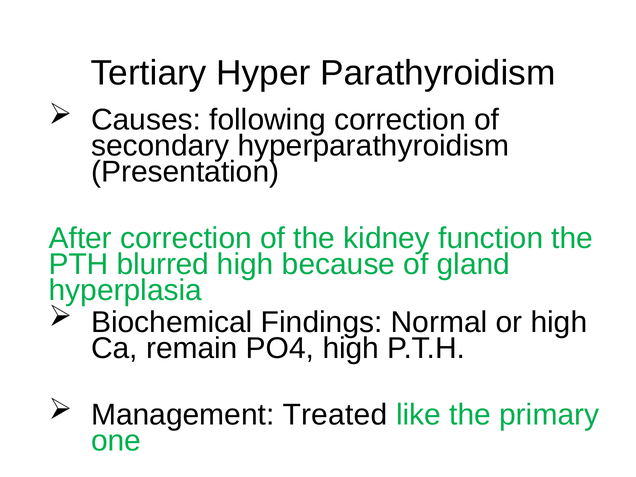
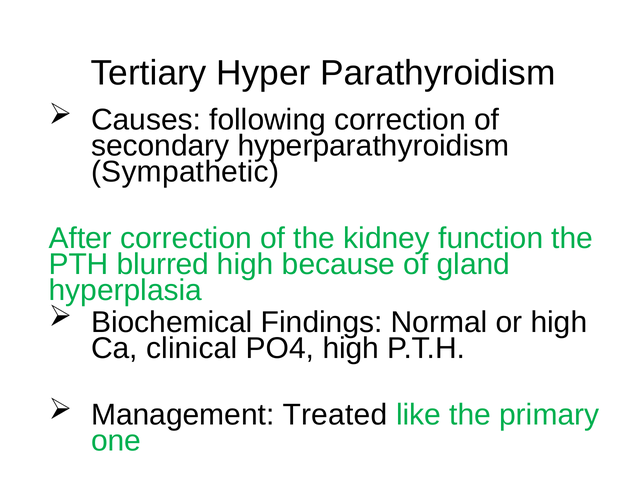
Presentation: Presentation -> Sympathetic (185, 172)
remain: remain -> clinical (192, 348)
